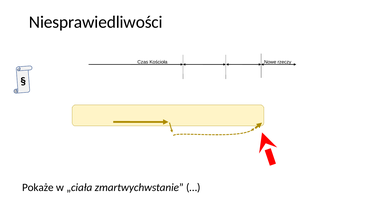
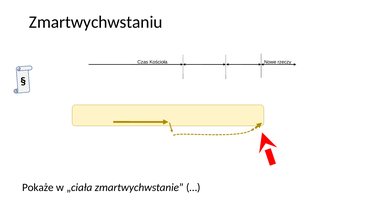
Niesprawiedliwości: Niesprawiedliwości -> Zmartwychwstaniu (96, 22)
